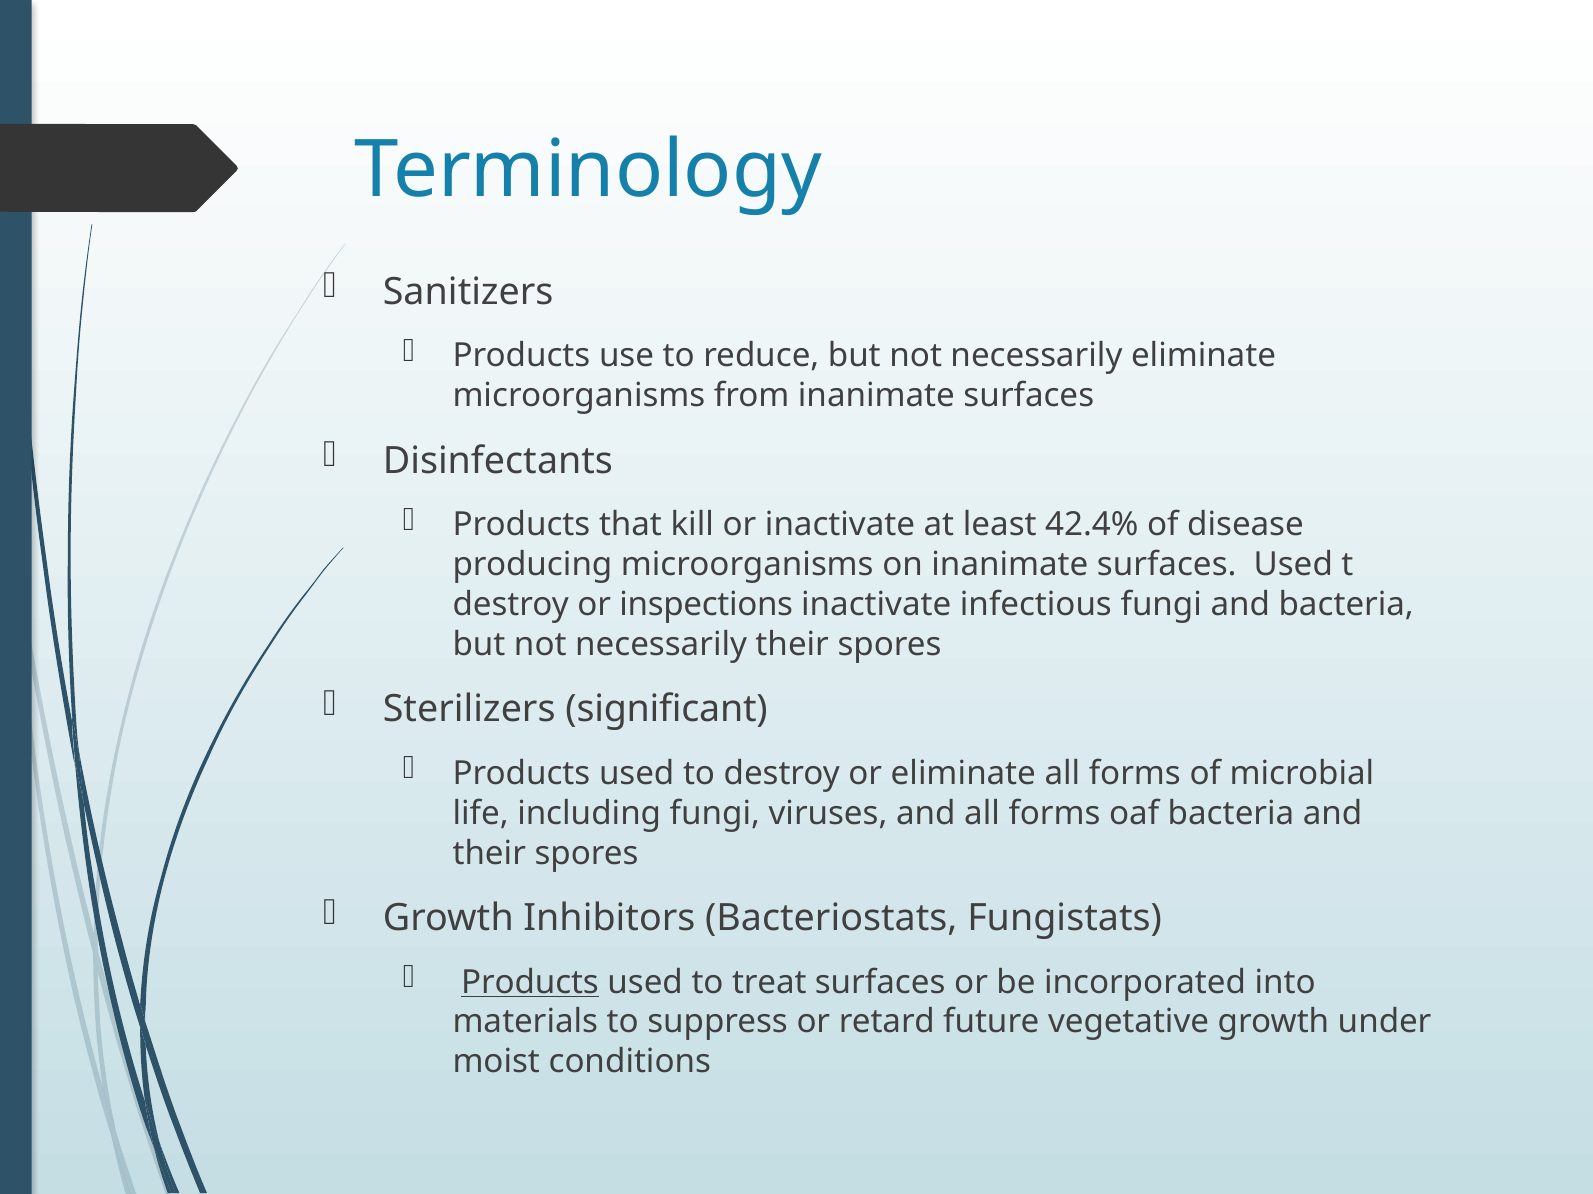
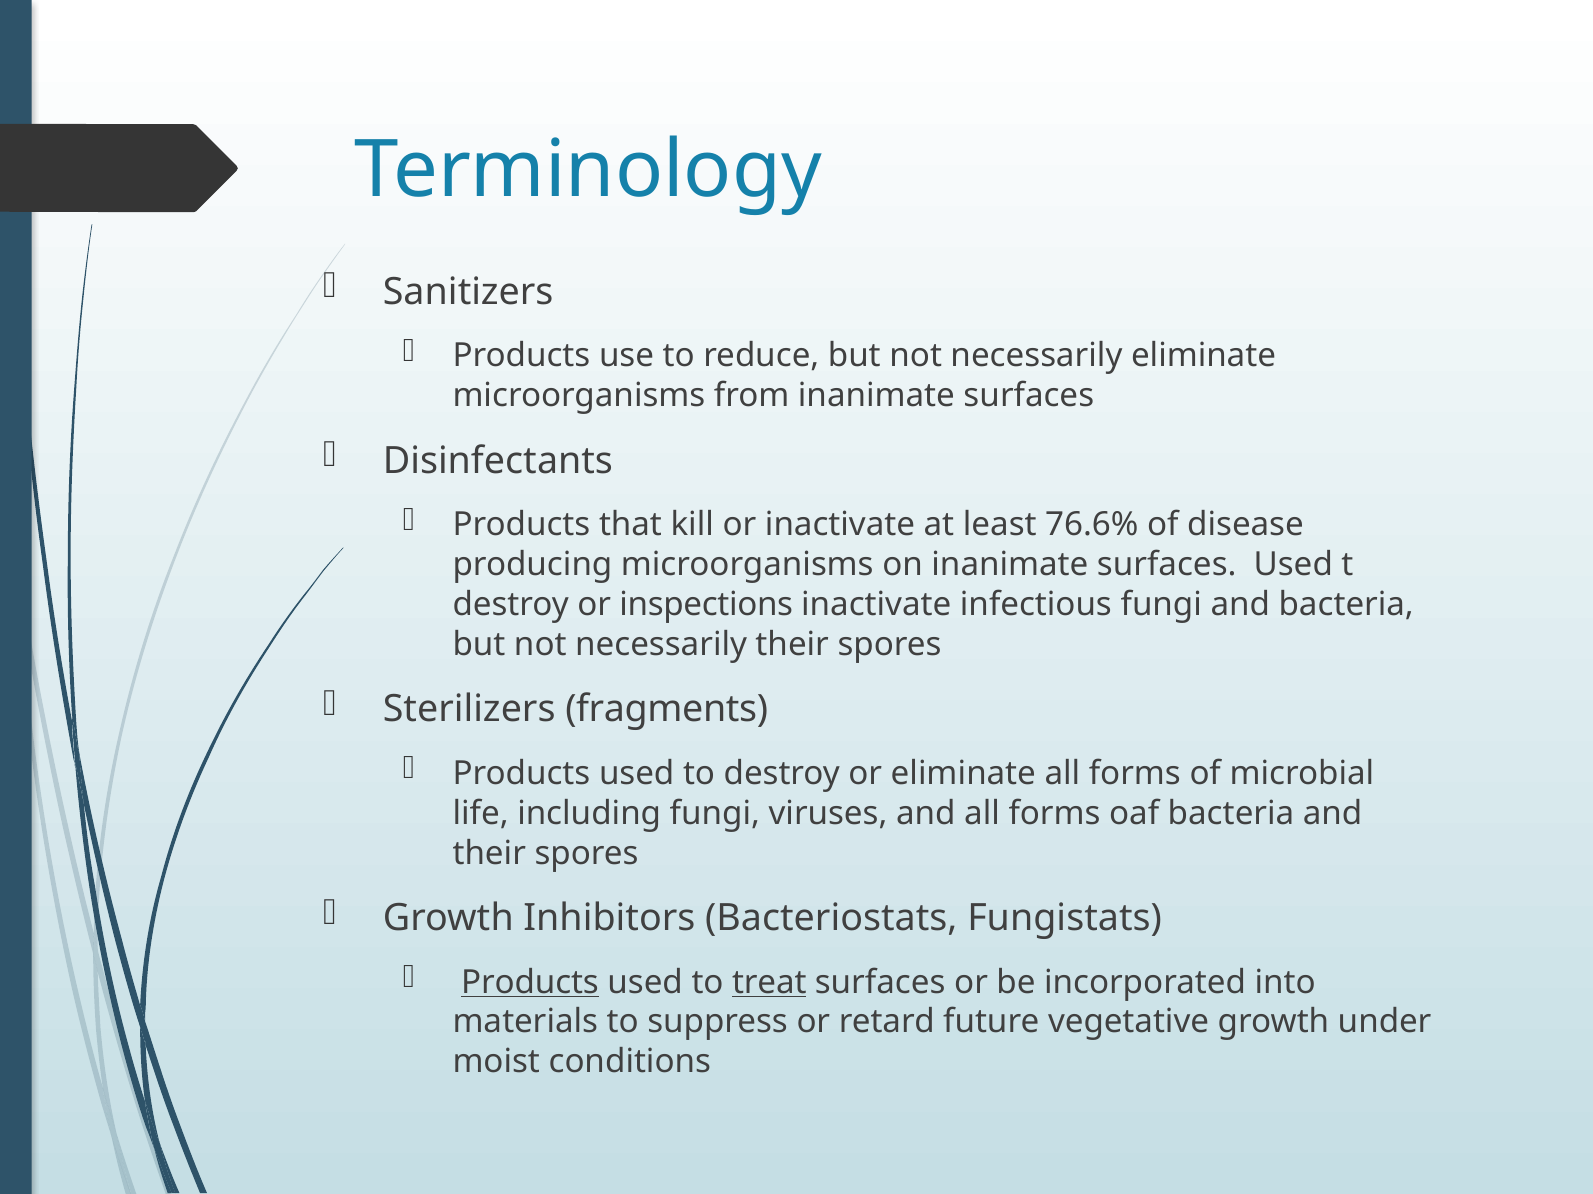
42.4%: 42.4% -> 76.6% (1092, 525)
significant: significant -> fragments (667, 710)
treat underline: none -> present (769, 983)
